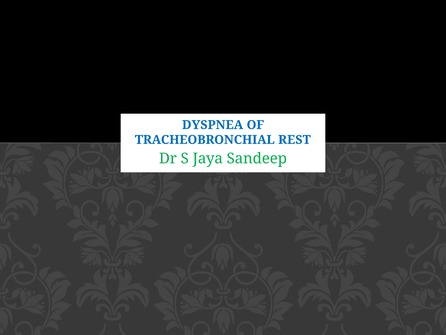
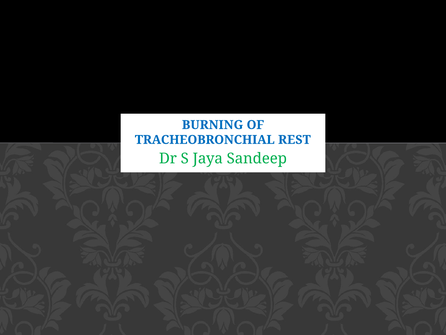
DYSPNEA: DYSPNEA -> BURNING (213, 125)
